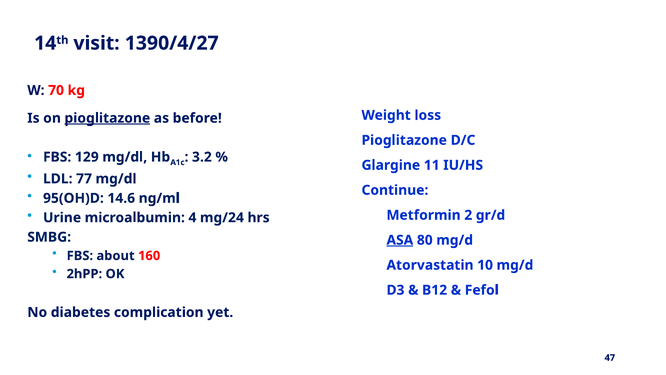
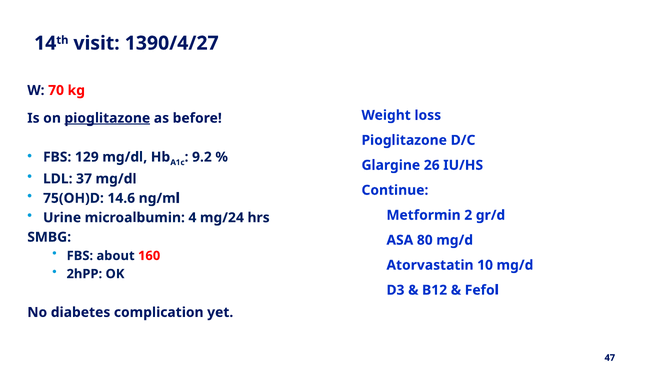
3.2: 3.2 -> 9.2 (202, 157)
11: 11 -> 26 (432, 165)
77: 77 -> 37 (84, 179)
95(OH)D: 95(OH)D -> 75(OH)D (73, 198)
ASA underline: present -> none (400, 240)
